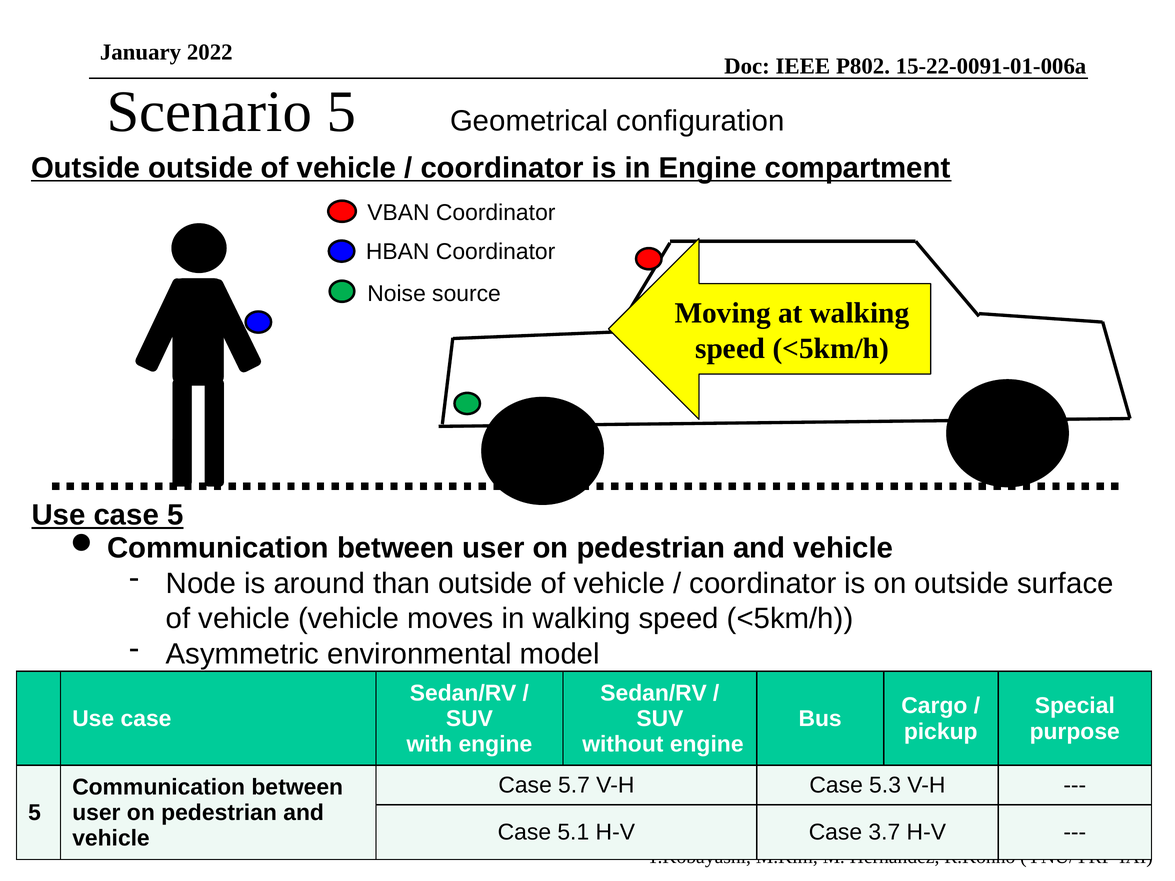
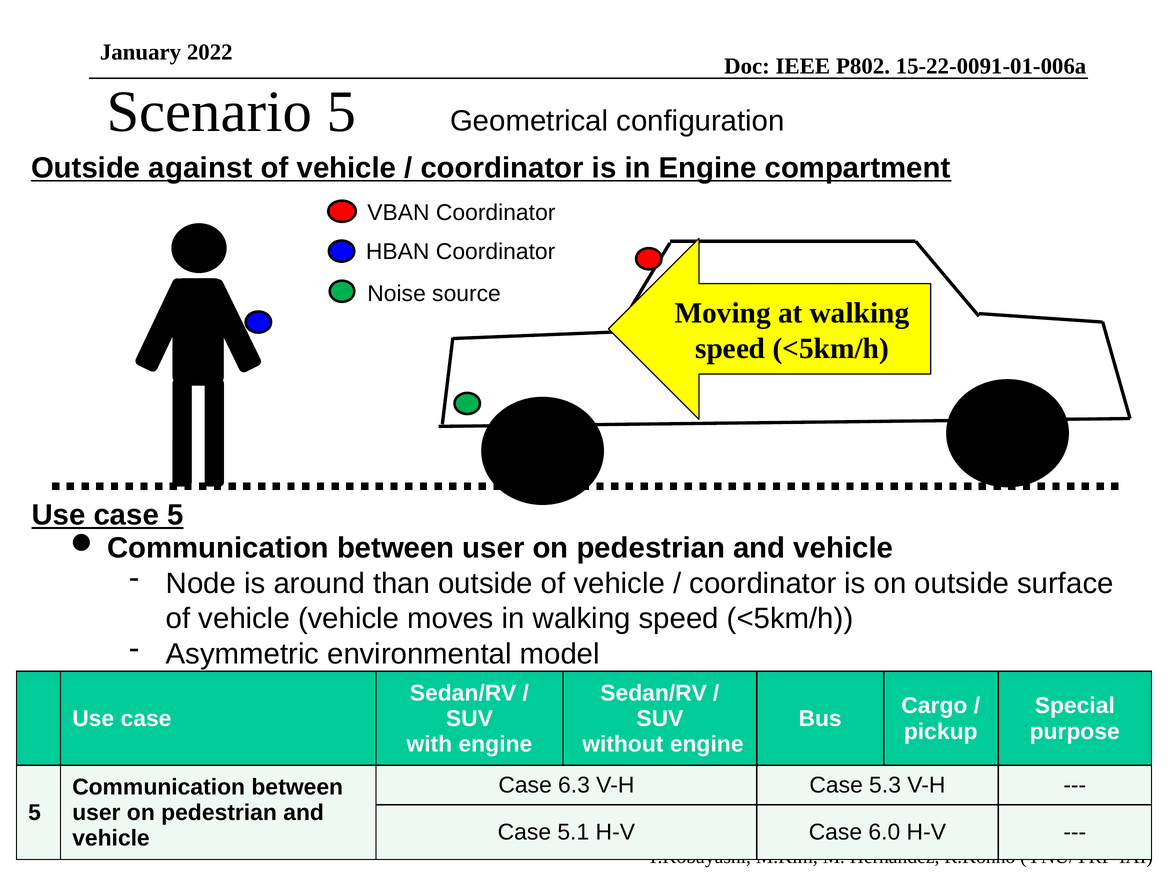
Outside outside: outside -> against (201, 168)
5.7: 5.7 -> 6.3 (574, 786)
3.7: 3.7 -> 6.0 (884, 833)
